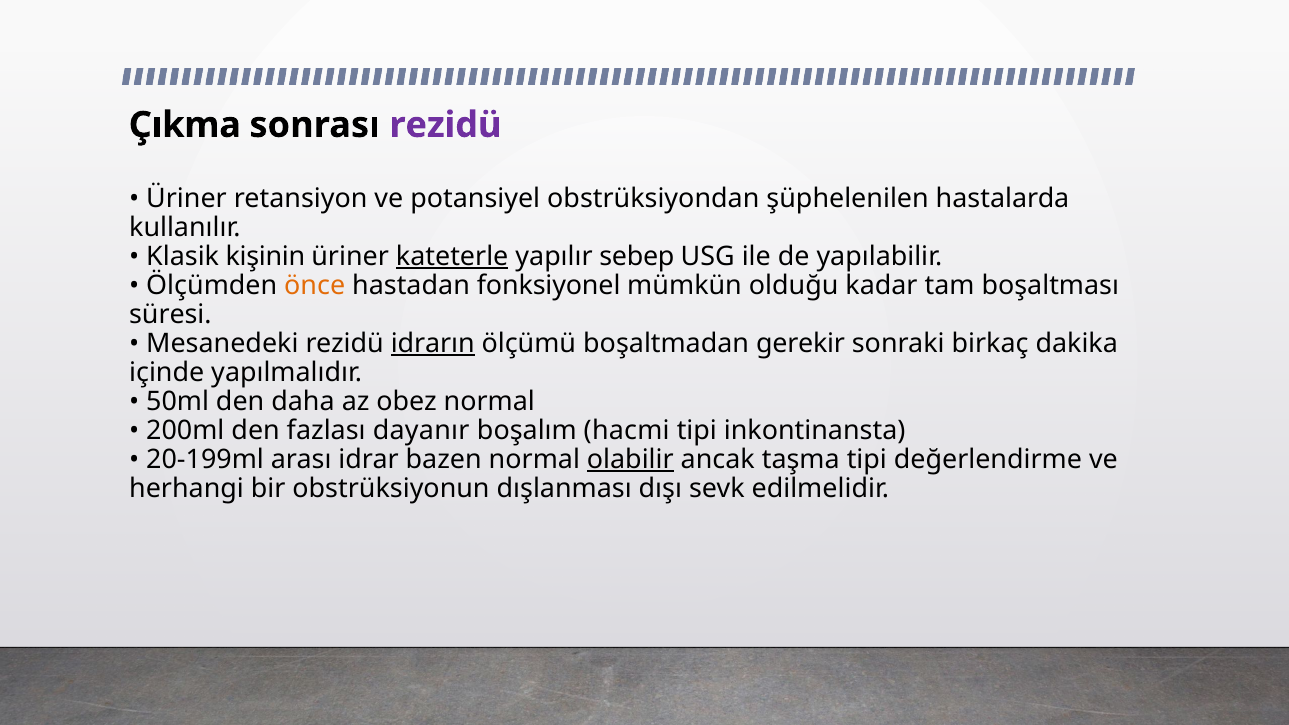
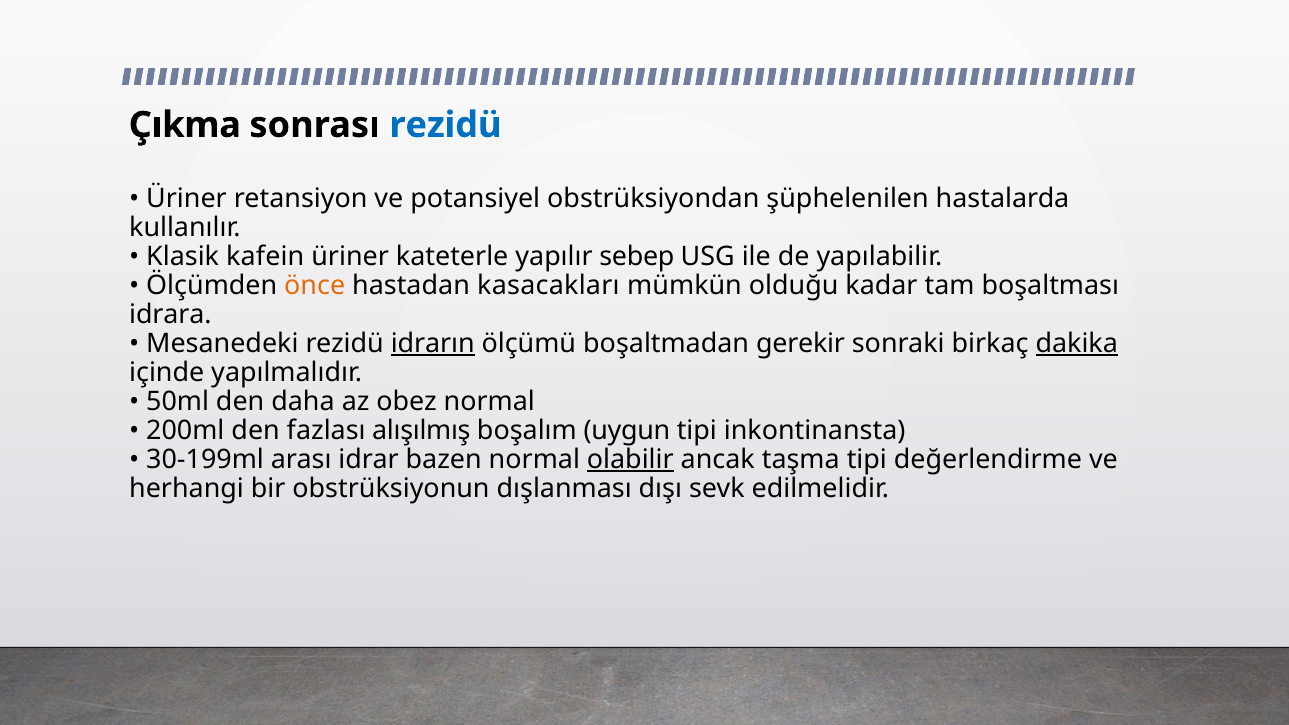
rezidü colour: purple -> blue (445, 125)
kişinin: kişinin -> kafein (265, 256)
kateterle underline: present -> none (452, 256)
fonksiyonel: fonksiyonel -> kasacakları (548, 286)
süresi: süresi -> idrara (170, 315)
dakika underline: none -> present (1077, 344)
dayanır: dayanır -> alışılmış (421, 431)
hacmi: hacmi -> uygun (627, 431)
20-199ml: 20-199ml -> 30-199ml (205, 460)
